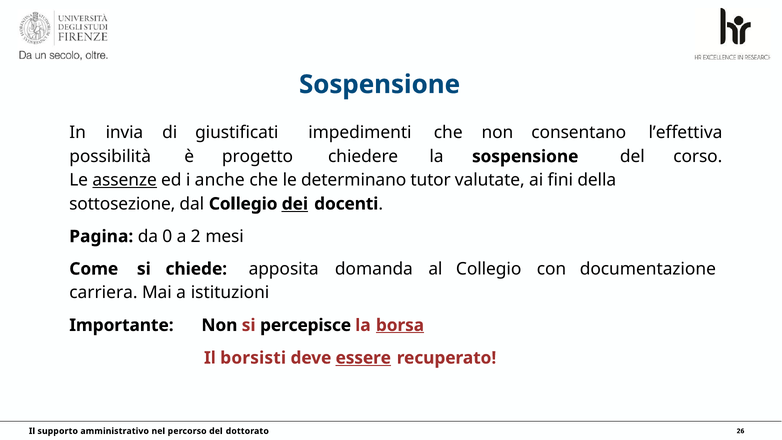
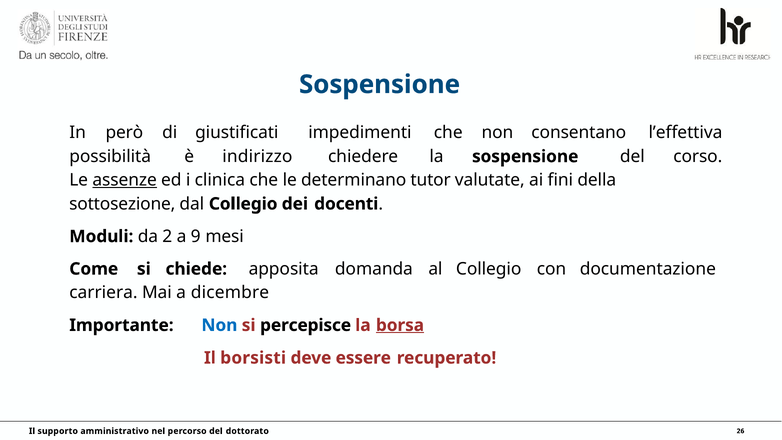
invia: invia -> però (124, 133)
progetto: progetto -> indirizzo (257, 156)
anche: anche -> clinica (220, 180)
dei underline: present -> none (295, 204)
Pagina: Pagina -> Moduli (101, 236)
0: 0 -> 2 (167, 236)
2: 2 -> 9 (196, 236)
istituzioni: istituzioni -> dicembre (230, 293)
Non colour: black -> blue (219, 325)
essere underline: present -> none (363, 358)
